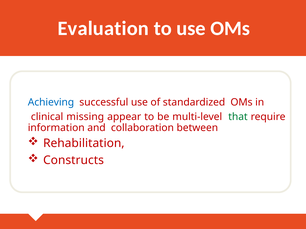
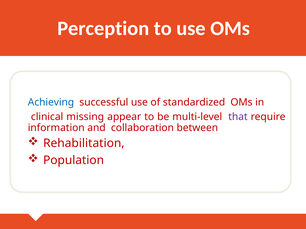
Evaluation: Evaluation -> Perception (103, 28)
that colour: green -> purple (238, 117)
Constructs: Constructs -> Population (74, 161)
